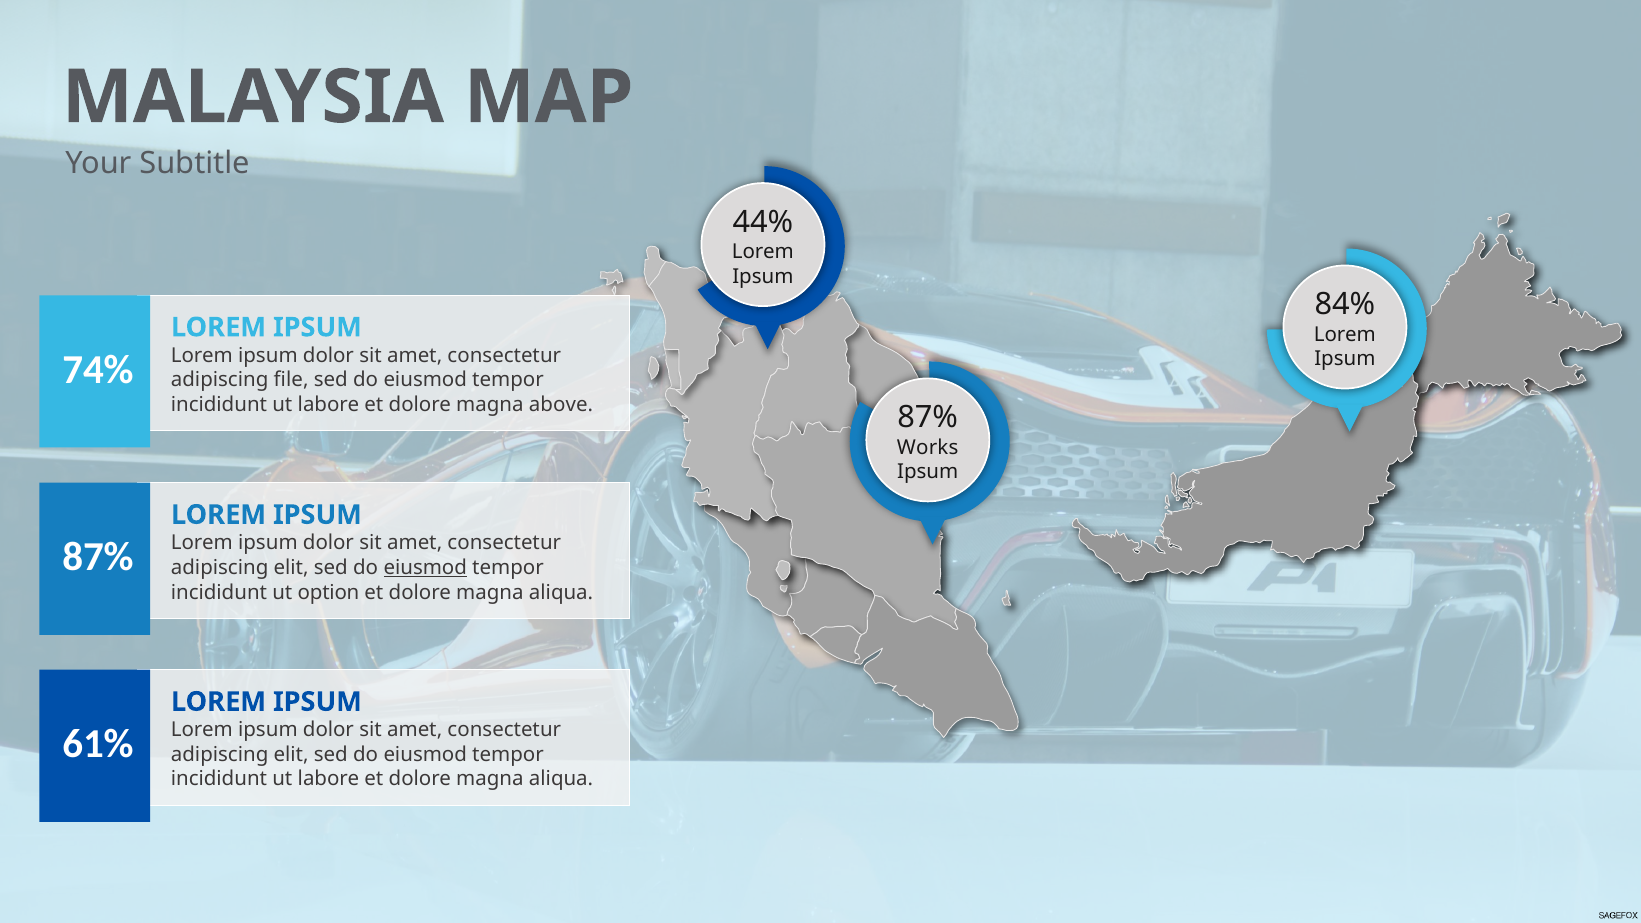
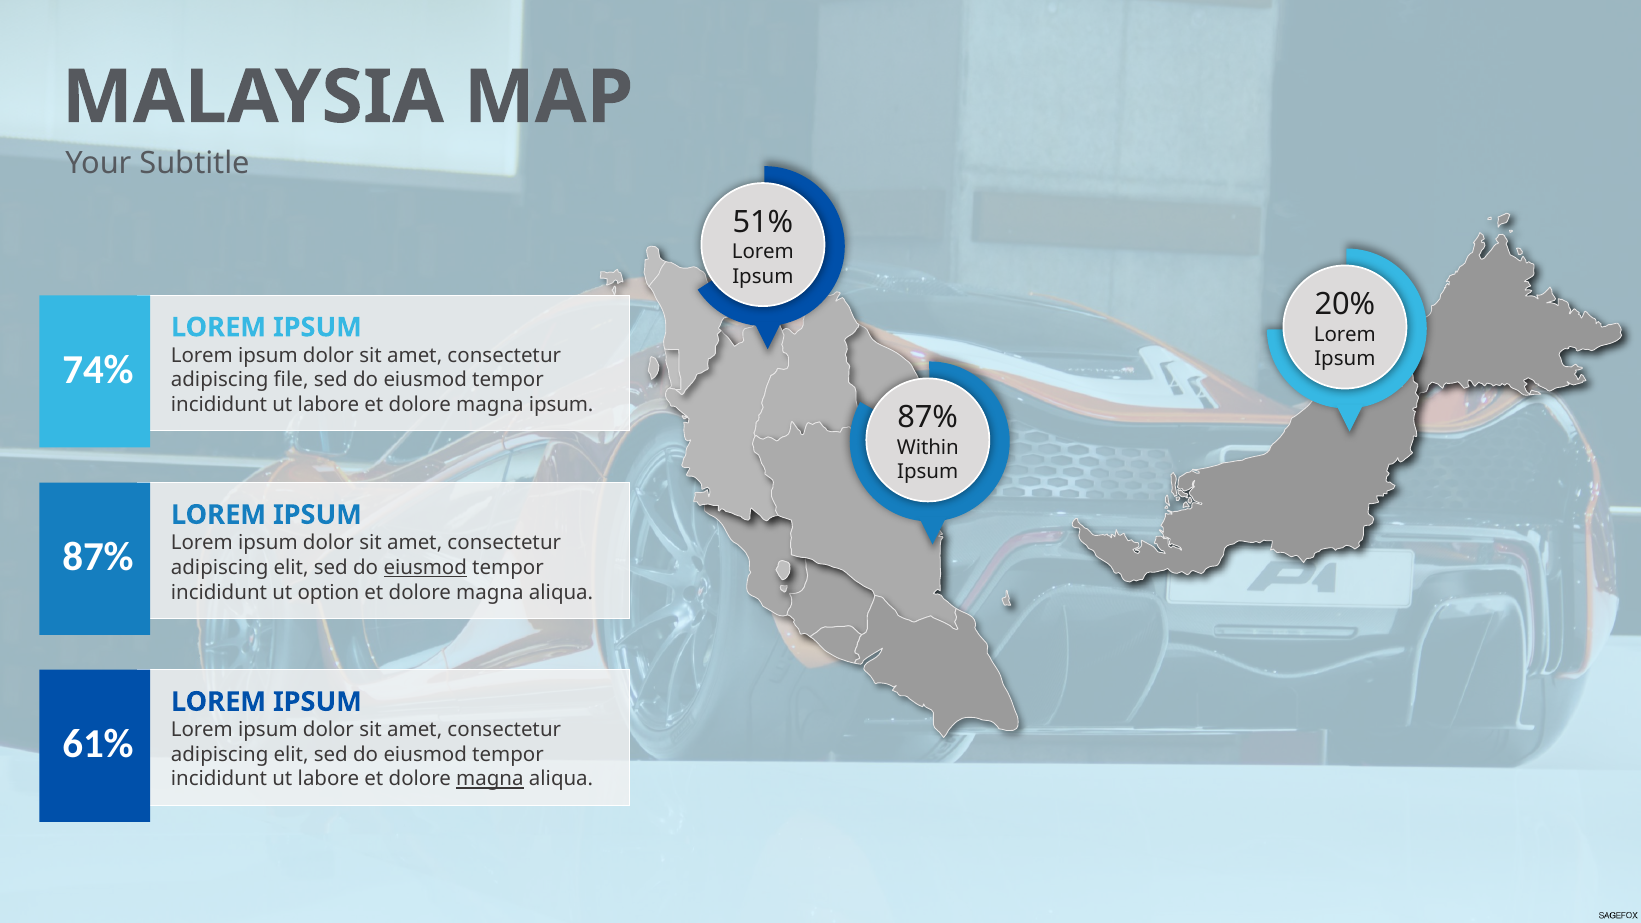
44%: 44% -> 51% (763, 222)
84%: 84% -> 20% (1345, 305)
magna above: above -> ipsum (561, 405)
Works: Works -> Within (928, 447)
magna underline: none -> present (490, 779)
